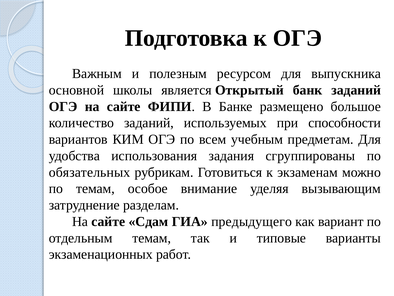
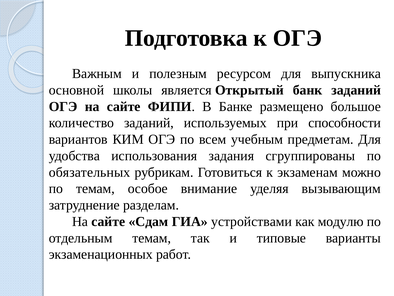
предыдущего: предыдущего -> устройствами (252, 221)
вариант: вариант -> модулю (341, 221)
